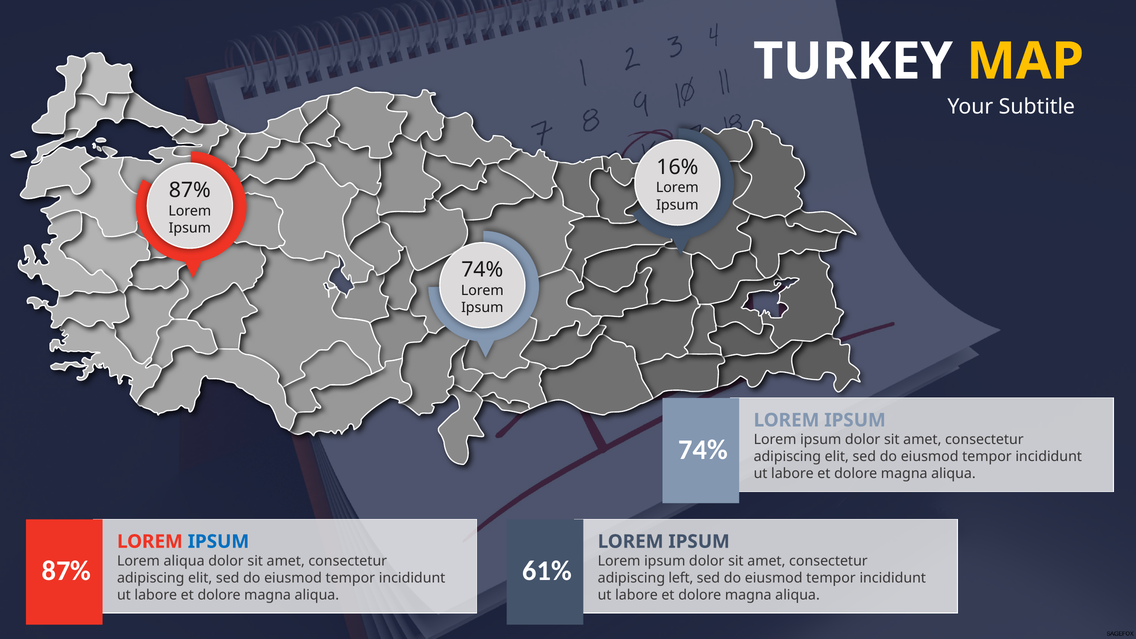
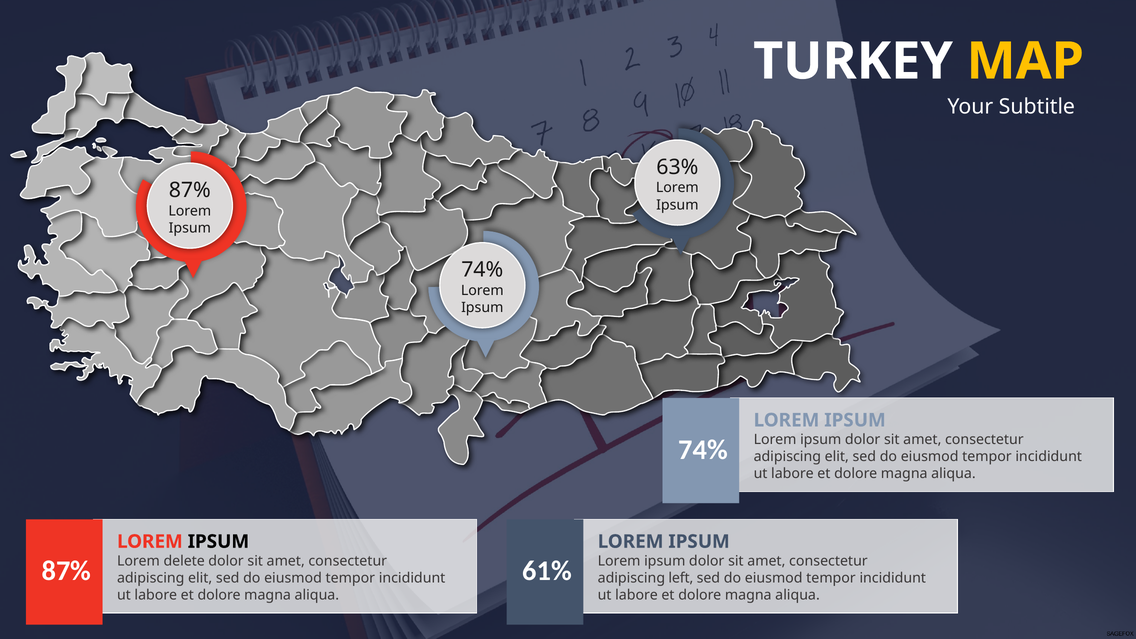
16%: 16% -> 63% (677, 167)
IPSUM colour: blue -> black (218, 542)
Lorem aliqua: aliqua -> delete (184, 561)
